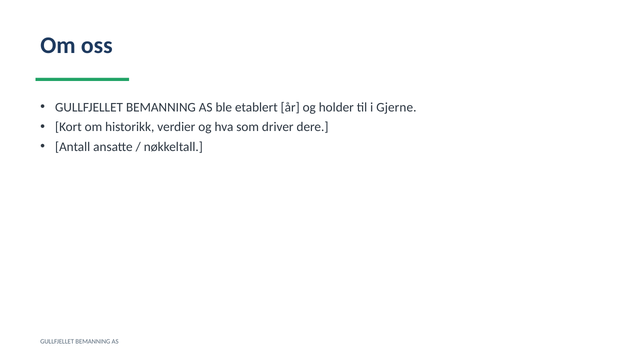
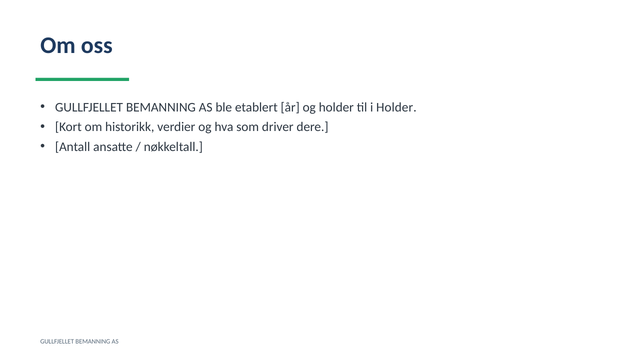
i Gjerne: Gjerne -> Holder (396, 107)
